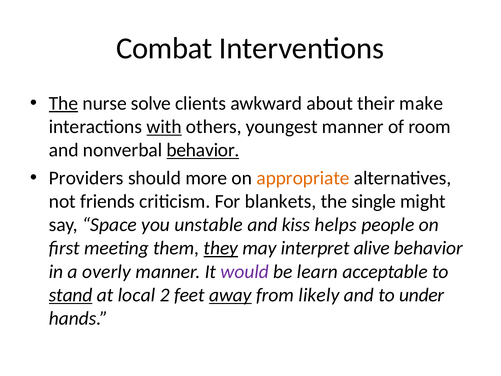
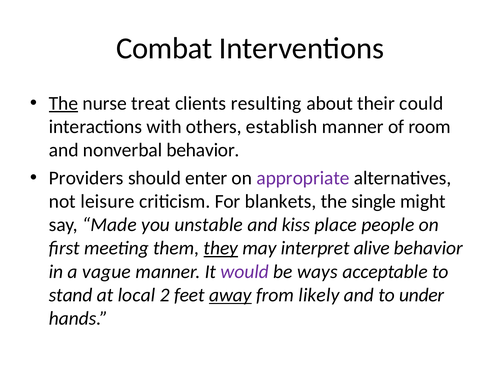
solve: solve -> treat (151, 103)
awkward: awkward -> resulting (266, 103)
make: make -> could (421, 103)
with underline: present -> none (164, 127)
youngest: youngest -> establish (282, 127)
behavior underline: present -> none (203, 150)
more: more -> enter (206, 178)
appropriate colour: orange -> purple (303, 178)
friends: friends -> leisure (107, 201)
Space: Space -> Made (109, 225)
helps: helps -> place (336, 225)
overly: overly -> vague (107, 271)
learn: learn -> ways (317, 271)
stand underline: present -> none (71, 295)
